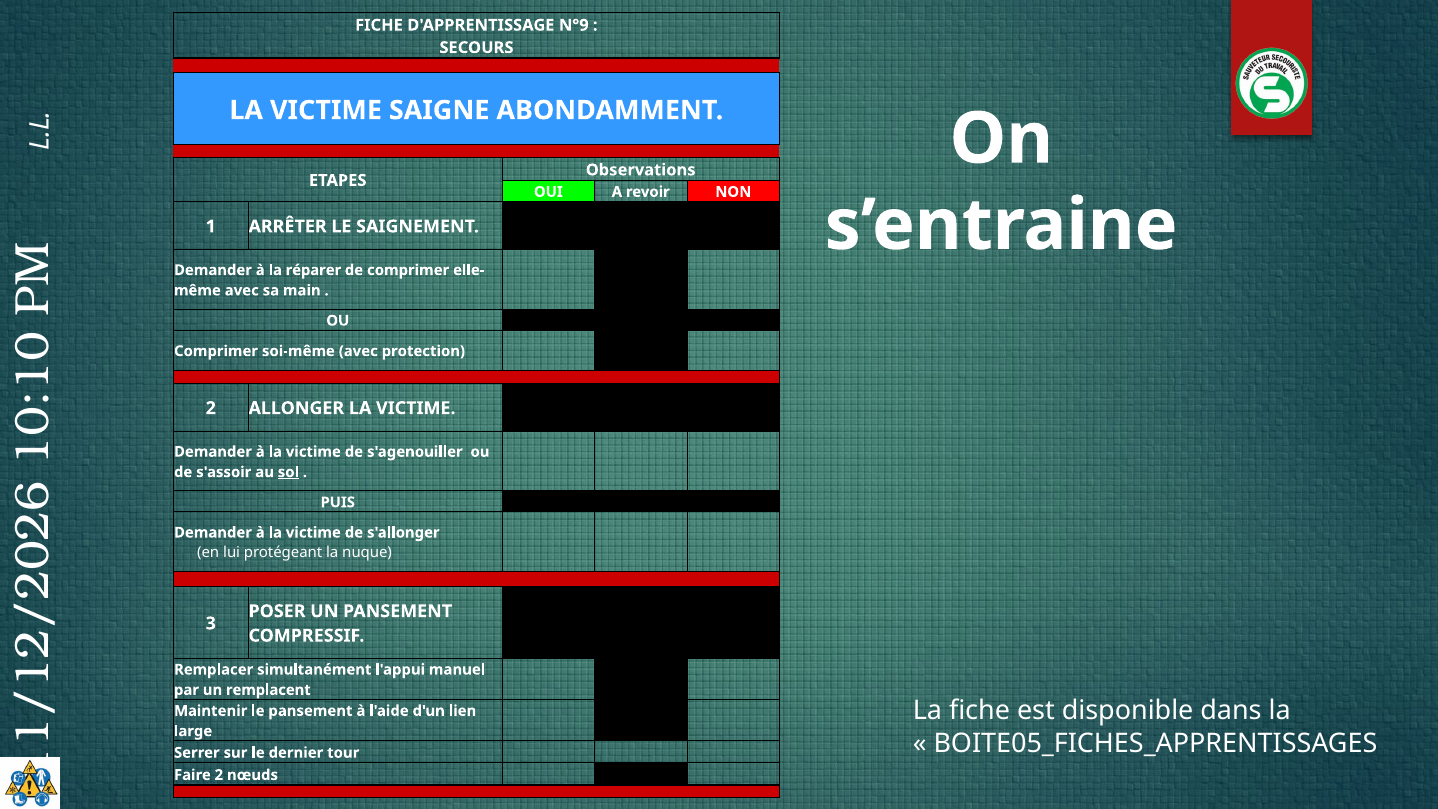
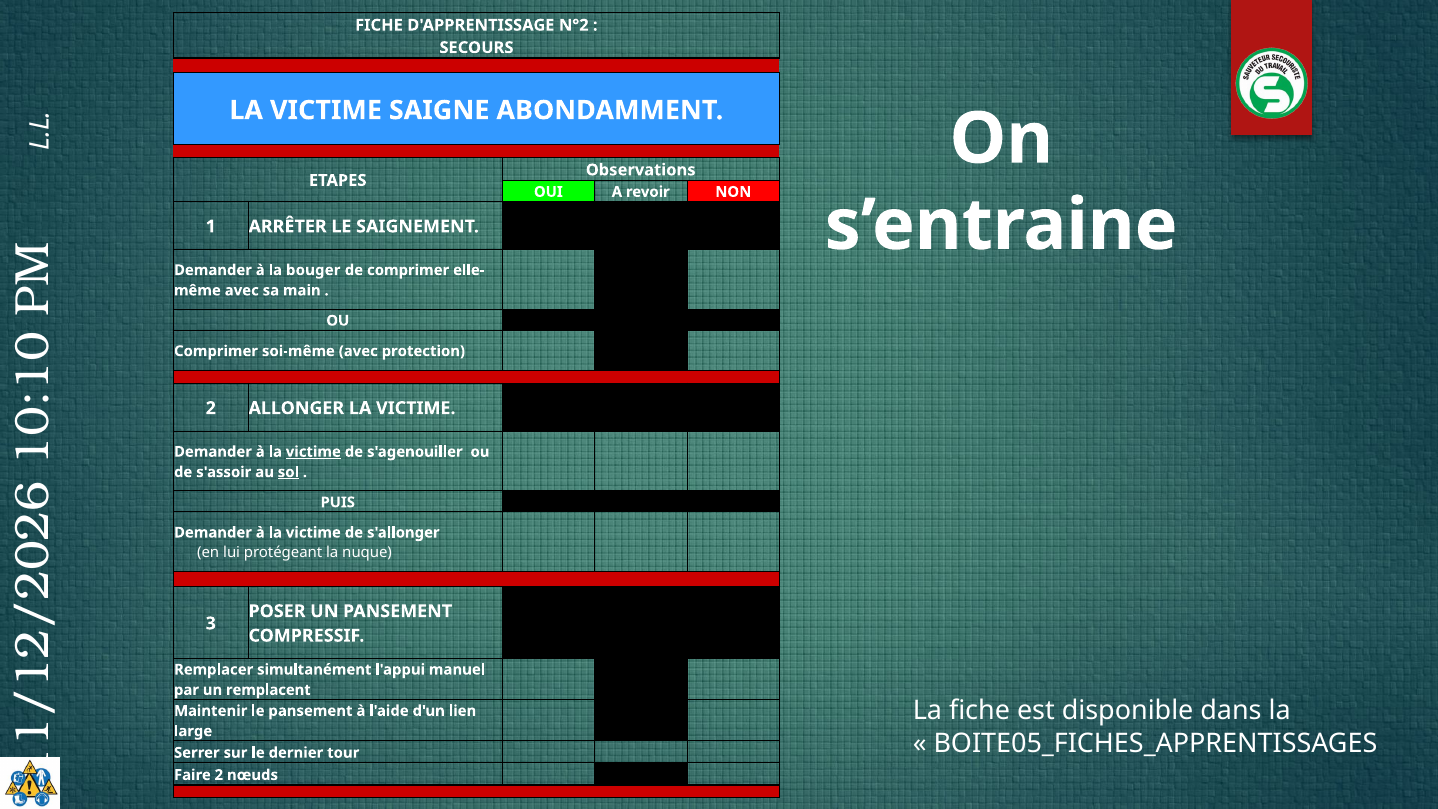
N°9: N°9 -> N°2 (574, 25)
réparer: réparer -> bouger (313, 270)
victime underline: none -> present (313, 452)
